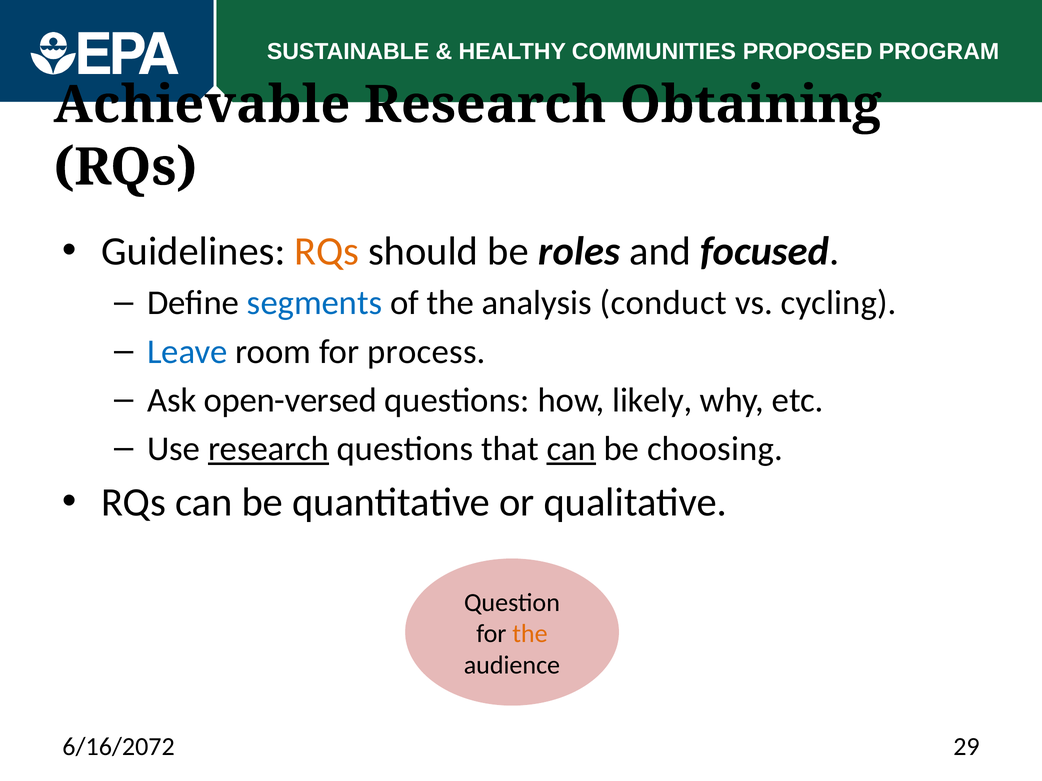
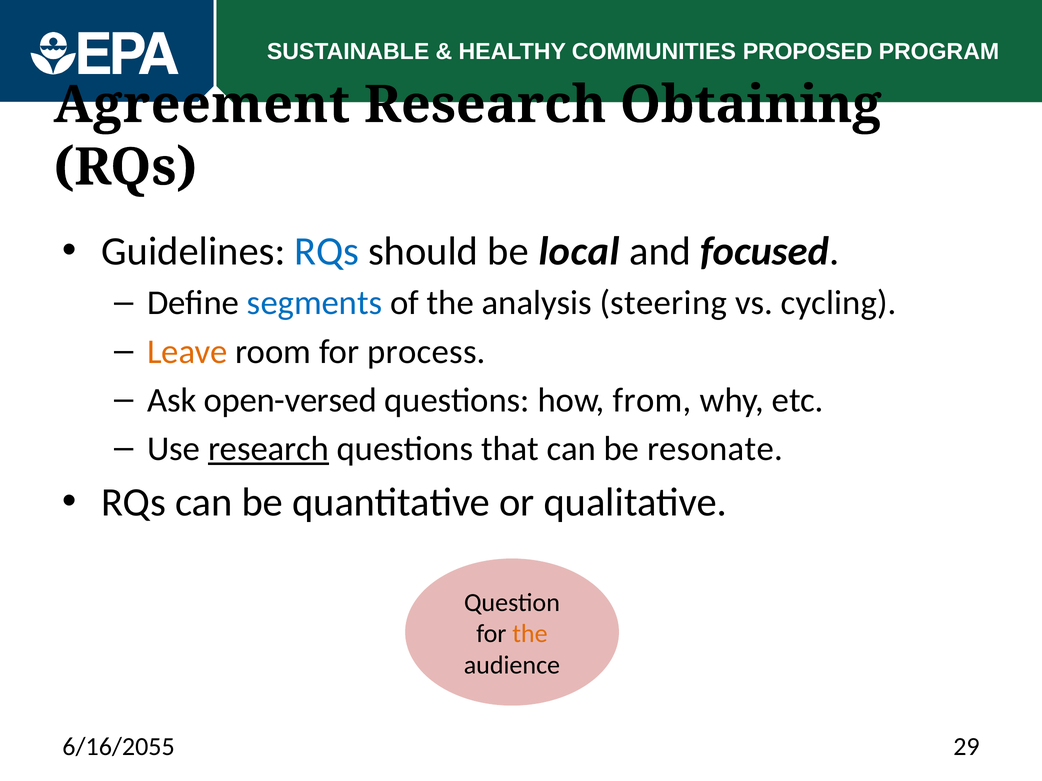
Achievable: Achievable -> Agreement (202, 105)
RQs colour: orange -> blue (327, 252)
roles: roles -> local (579, 252)
conduct: conduct -> steering (663, 303)
Leave colour: blue -> orange (187, 352)
likely: likely -> from (652, 400)
can underline: present -> none (571, 449)
choosing: choosing -> resonate (715, 449)
6/16/2072: 6/16/2072 -> 6/16/2055 (119, 747)
